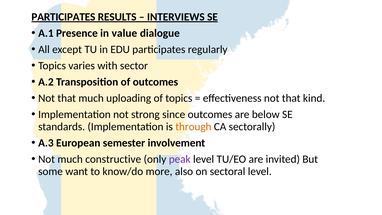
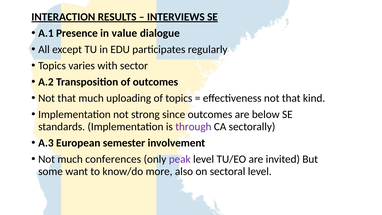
PARTICIPATES: PARTICIPATES -> INTERACTION (63, 17)
through colour: orange -> purple (193, 127)
constructive: constructive -> conferences (113, 159)
